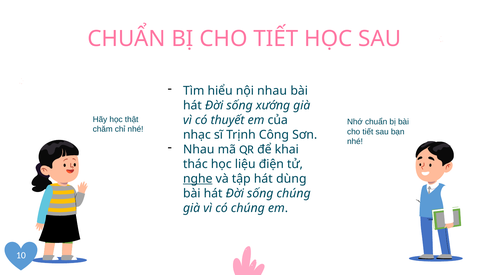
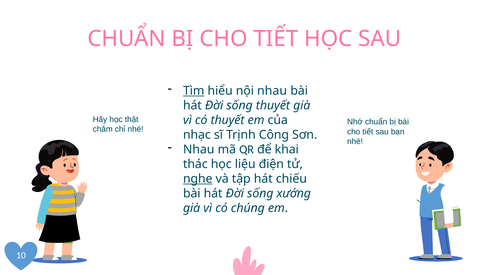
Tìm underline: none -> present (194, 91)
sống xướng: xướng -> thuyết (273, 105)
dùng: dùng -> chiếu (291, 179)
sống chúng: chúng -> xướng (294, 193)
